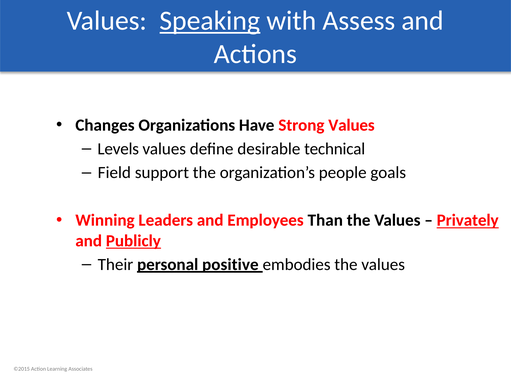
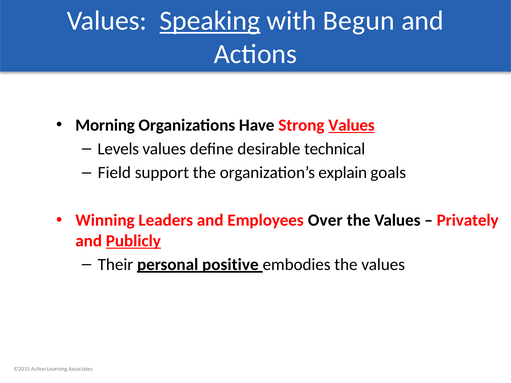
Assess: Assess -> Begun (359, 21)
Changes: Changes -> Morning (105, 125)
Values underline: none -> present (352, 125)
people: people -> explain (343, 173)
Than: Than -> Over (325, 221)
Privately underline: present -> none (468, 221)
